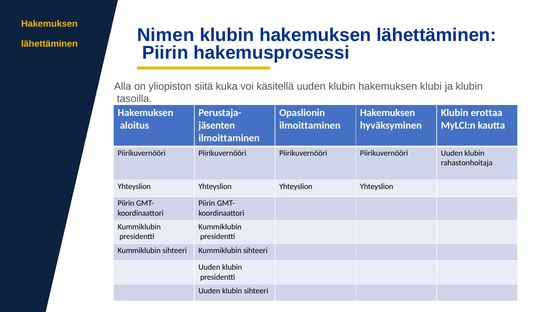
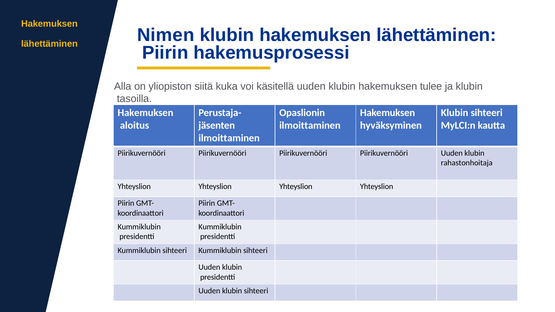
klubi: klubi -> tulee (431, 86)
erottaa: erottaa -> sihteeri (487, 113)
